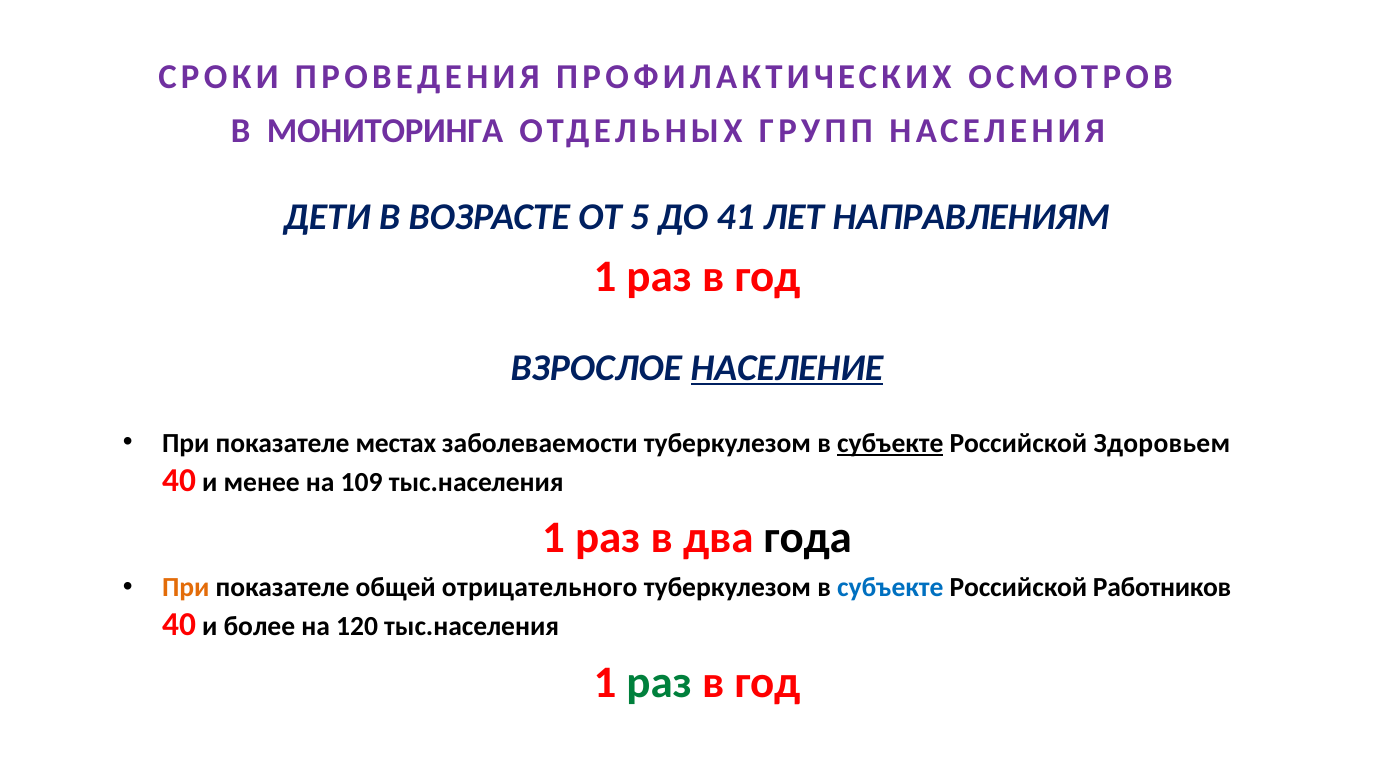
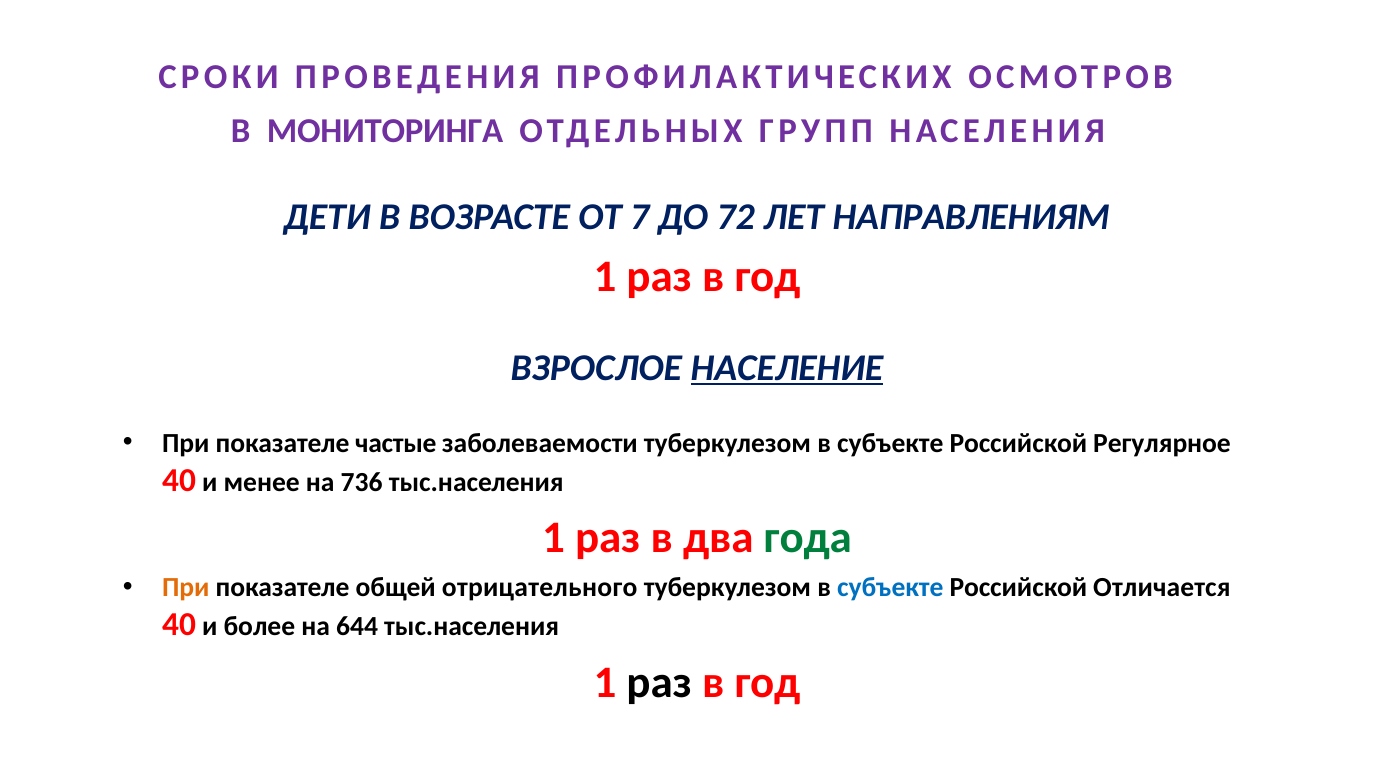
5: 5 -> 7 (640, 217)
41: 41 -> 72 (736, 217)
местах: местах -> частые (396, 443)
субъекте underline: present -> none (890, 443)
Здоровьем: Здоровьем -> Регулярное (1162, 443)
109: 109 -> 736 (362, 482)
года colour: black -> green (808, 538)
Работников: Работников -> Отличается (1162, 588)
120: 120 -> 644 (357, 627)
раз colour: green -> black (659, 683)
